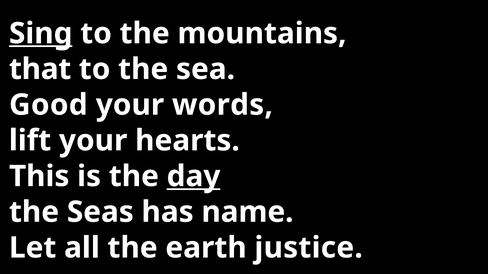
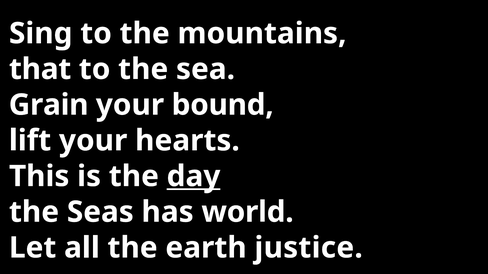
Sing underline: present -> none (41, 34)
Good: Good -> Grain (49, 105)
words: words -> bound (223, 105)
name: name -> world (248, 212)
